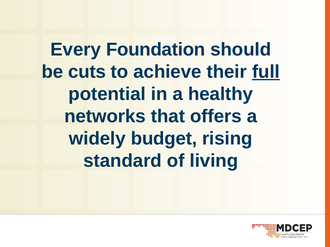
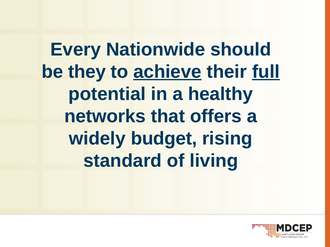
Foundation: Foundation -> Nationwide (156, 50)
cuts: cuts -> they (87, 72)
achieve underline: none -> present (167, 72)
